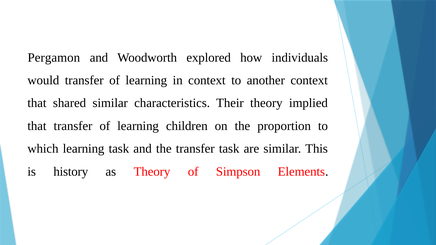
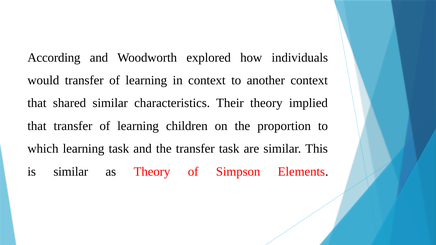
Pergamon: Pergamon -> According (54, 58)
is history: history -> similar (71, 172)
